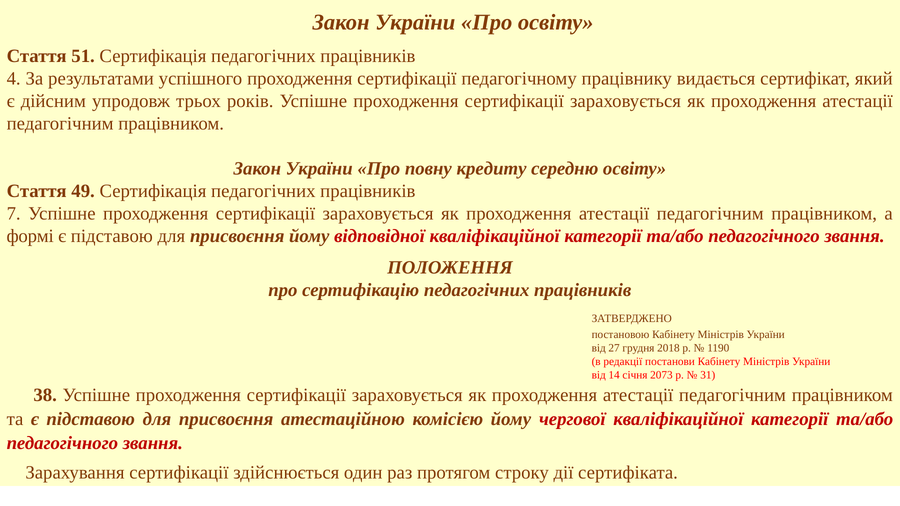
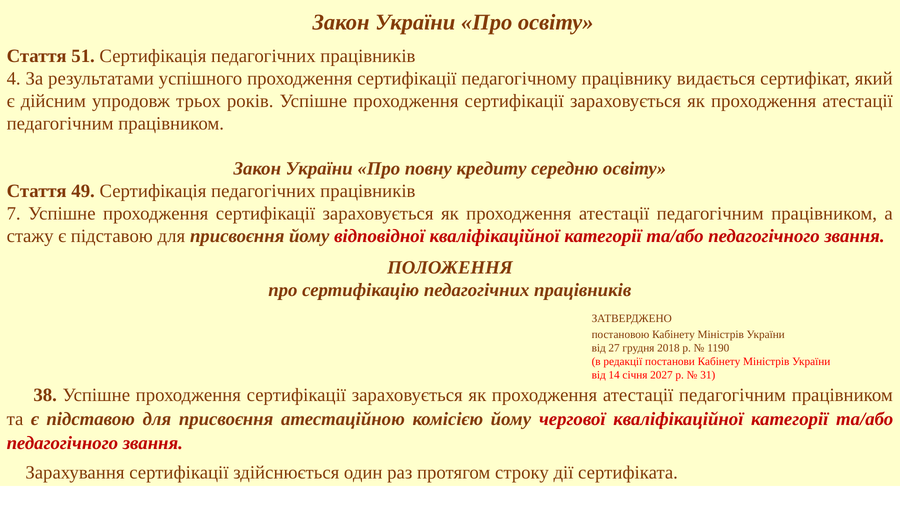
формі: формі -> стажу (30, 236)
2073: 2073 -> 2027 (661, 375)
